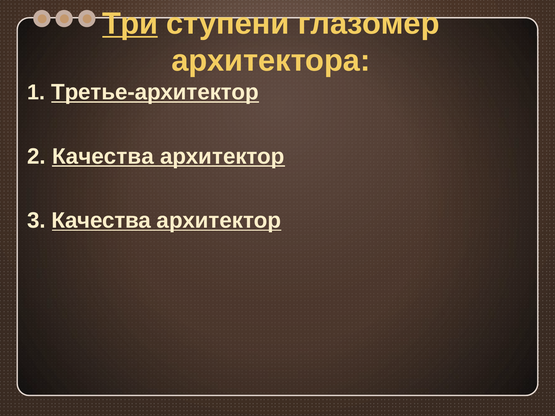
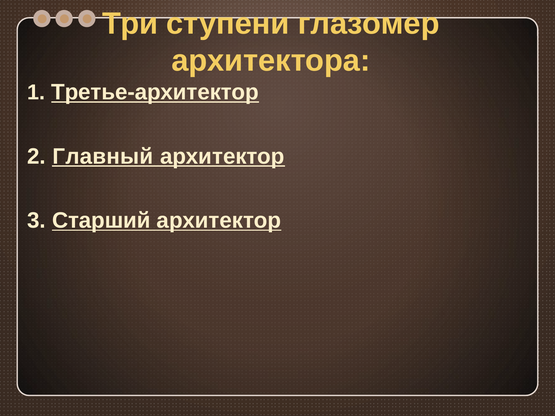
Три underline: present -> none (130, 24)
2 Качества: Качества -> Главный (103, 156)
3 Качества: Качества -> Старший (101, 221)
